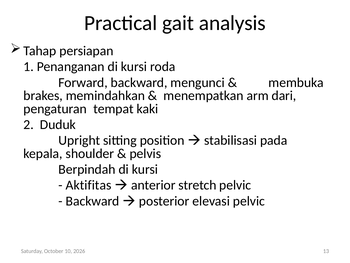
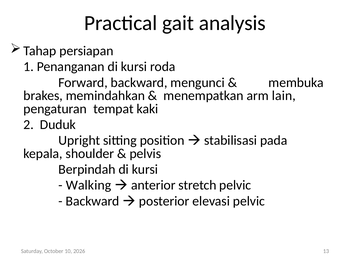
dari: dari -> lain (284, 95)
Aktifitas: Aktifitas -> Walking (89, 185)
